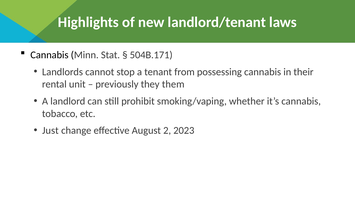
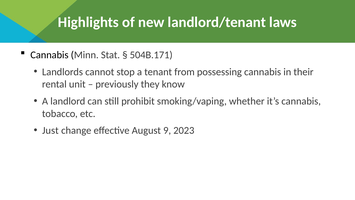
them: them -> know (173, 84)
2: 2 -> 9 (167, 130)
